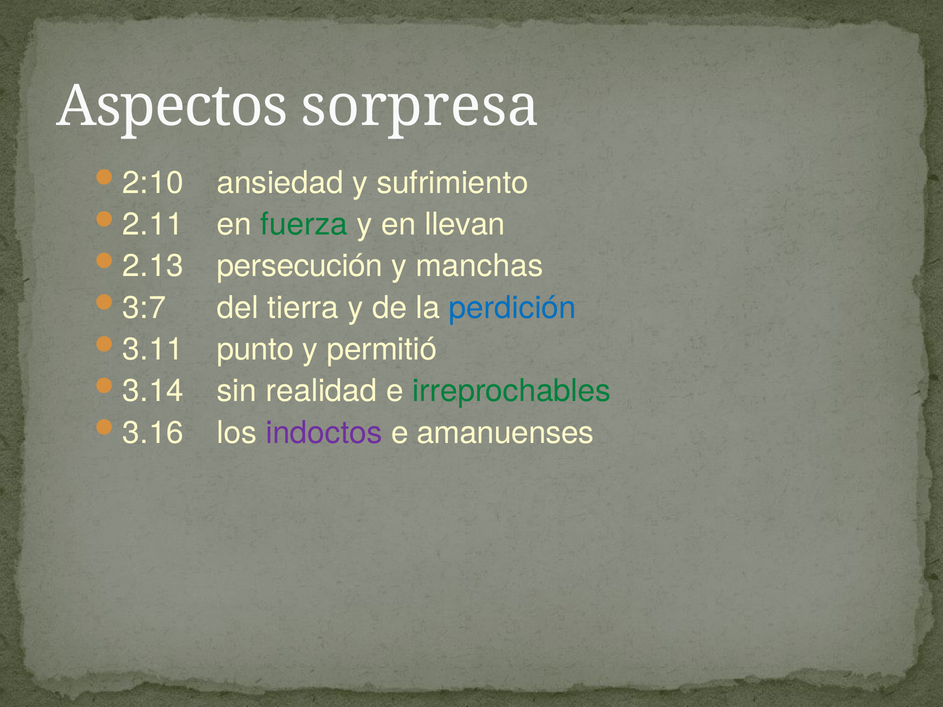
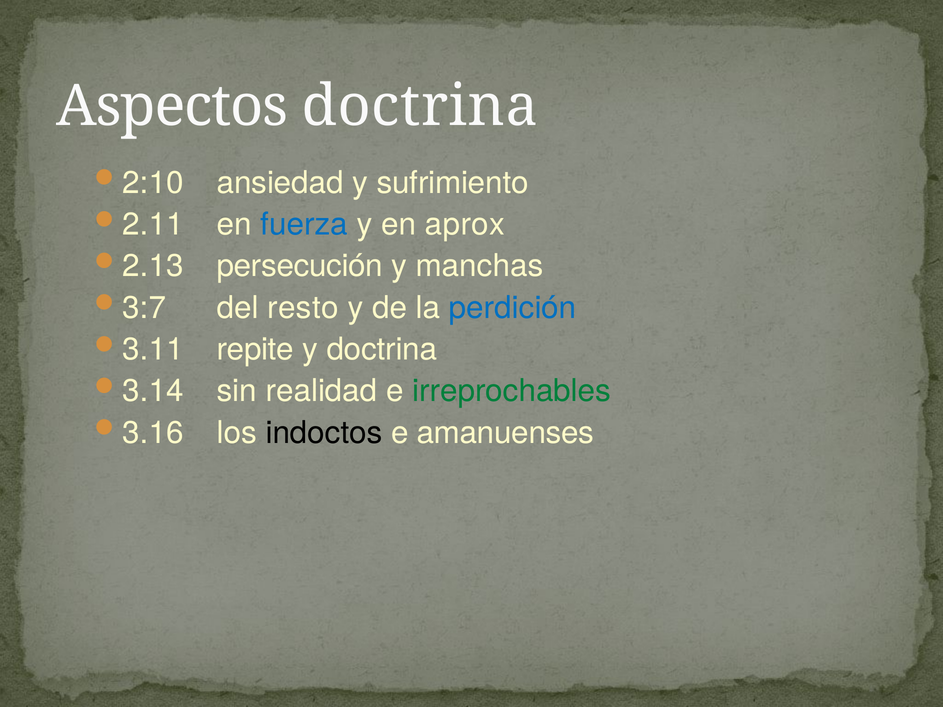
Aspectos sorpresa: sorpresa -> doctrina (420, 106)
fuerza colour: green -> blue (304, 225)
llevan: llevan -> aprox (465, 225)
tierra: tierra -> resto (303, 308)
punto: punto -> repite (255, 349)
y permitió: permitió -> doctrina (382, 349)
indoctos colour: purple -> black (324, 433)
